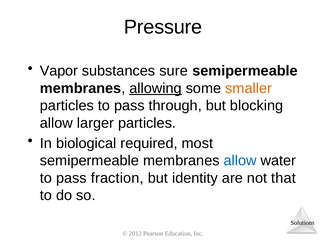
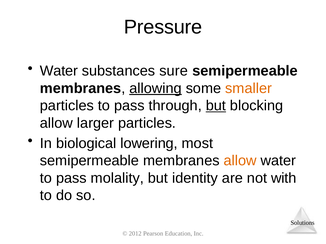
Vapor: Vapor -> Water (59, 71)
but underline: none -> present (216, 106)
required: required -> lowering (149, 144)
allow colour: blue -> orange (240, 161)
fraction: fraction -> molality (117, 178)
that: that -> with (284, 178)
